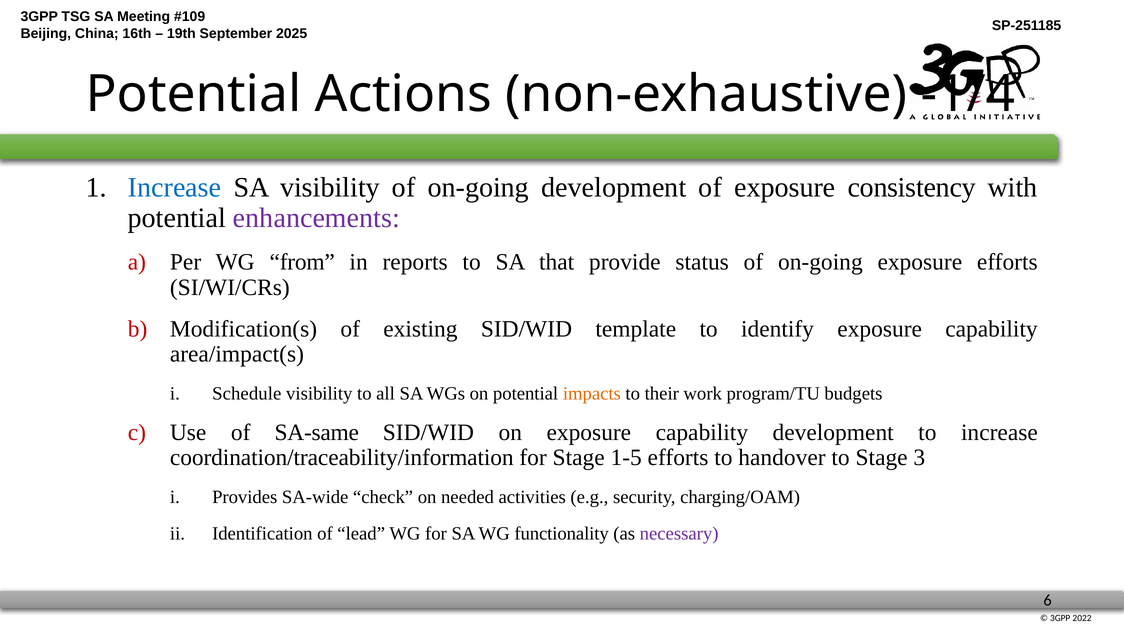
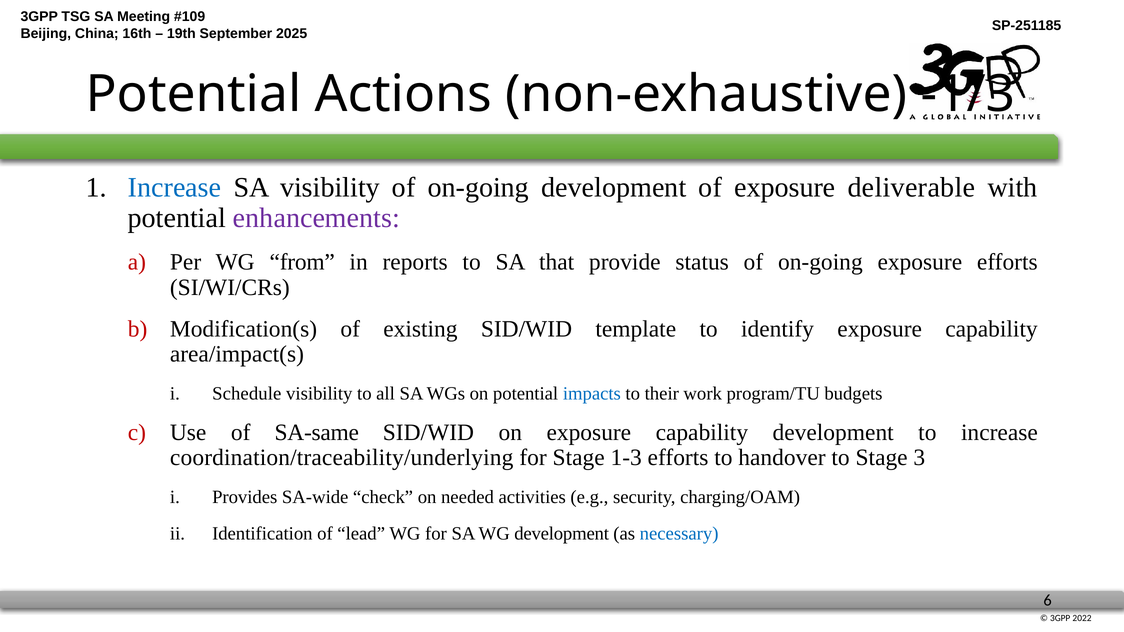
-1/4: -1/4 -> -1/3 (968, 94)
consistency: consistency -> deliverable (911, 188)
impacts colour: orange -> blue (592, 394)
coordination/traceability/information: coordination/traceability/information -> coordination/traceability/underlying (342, 458)
1-5: 1-5 -> 1-3 (626, 458)
WG functionality: functionality -> development (562, 534)
necessary colour: purple -> blue (679, 534)
